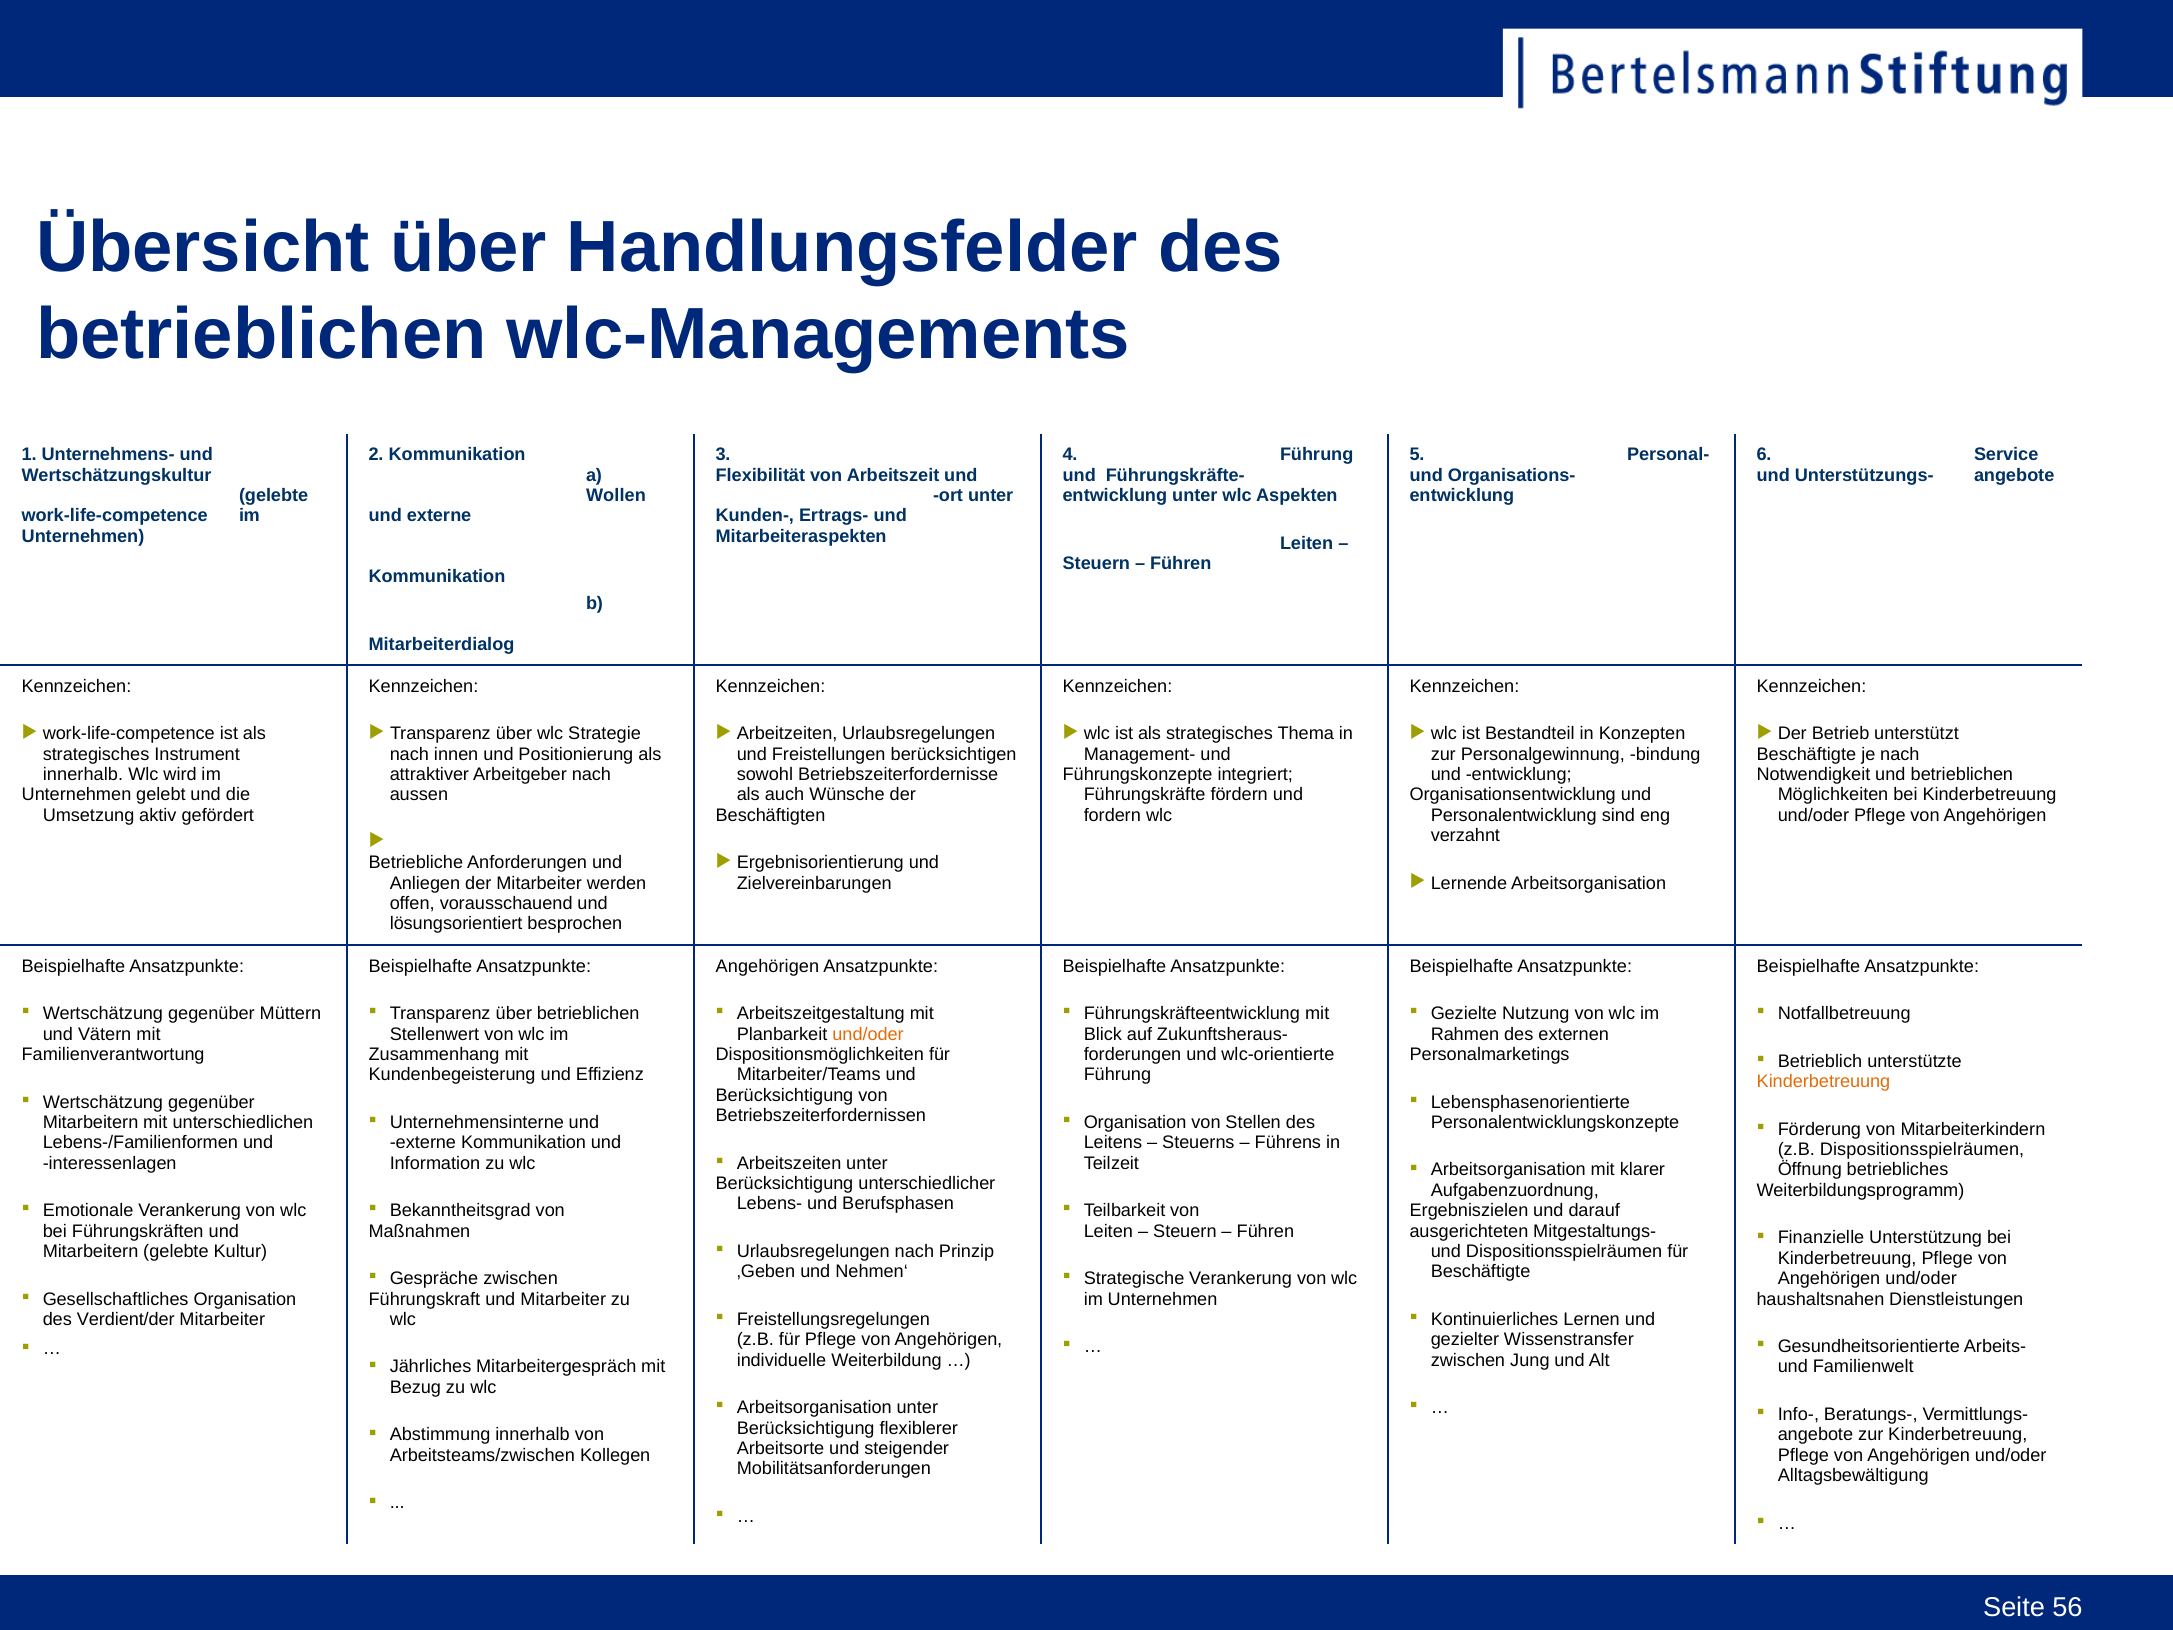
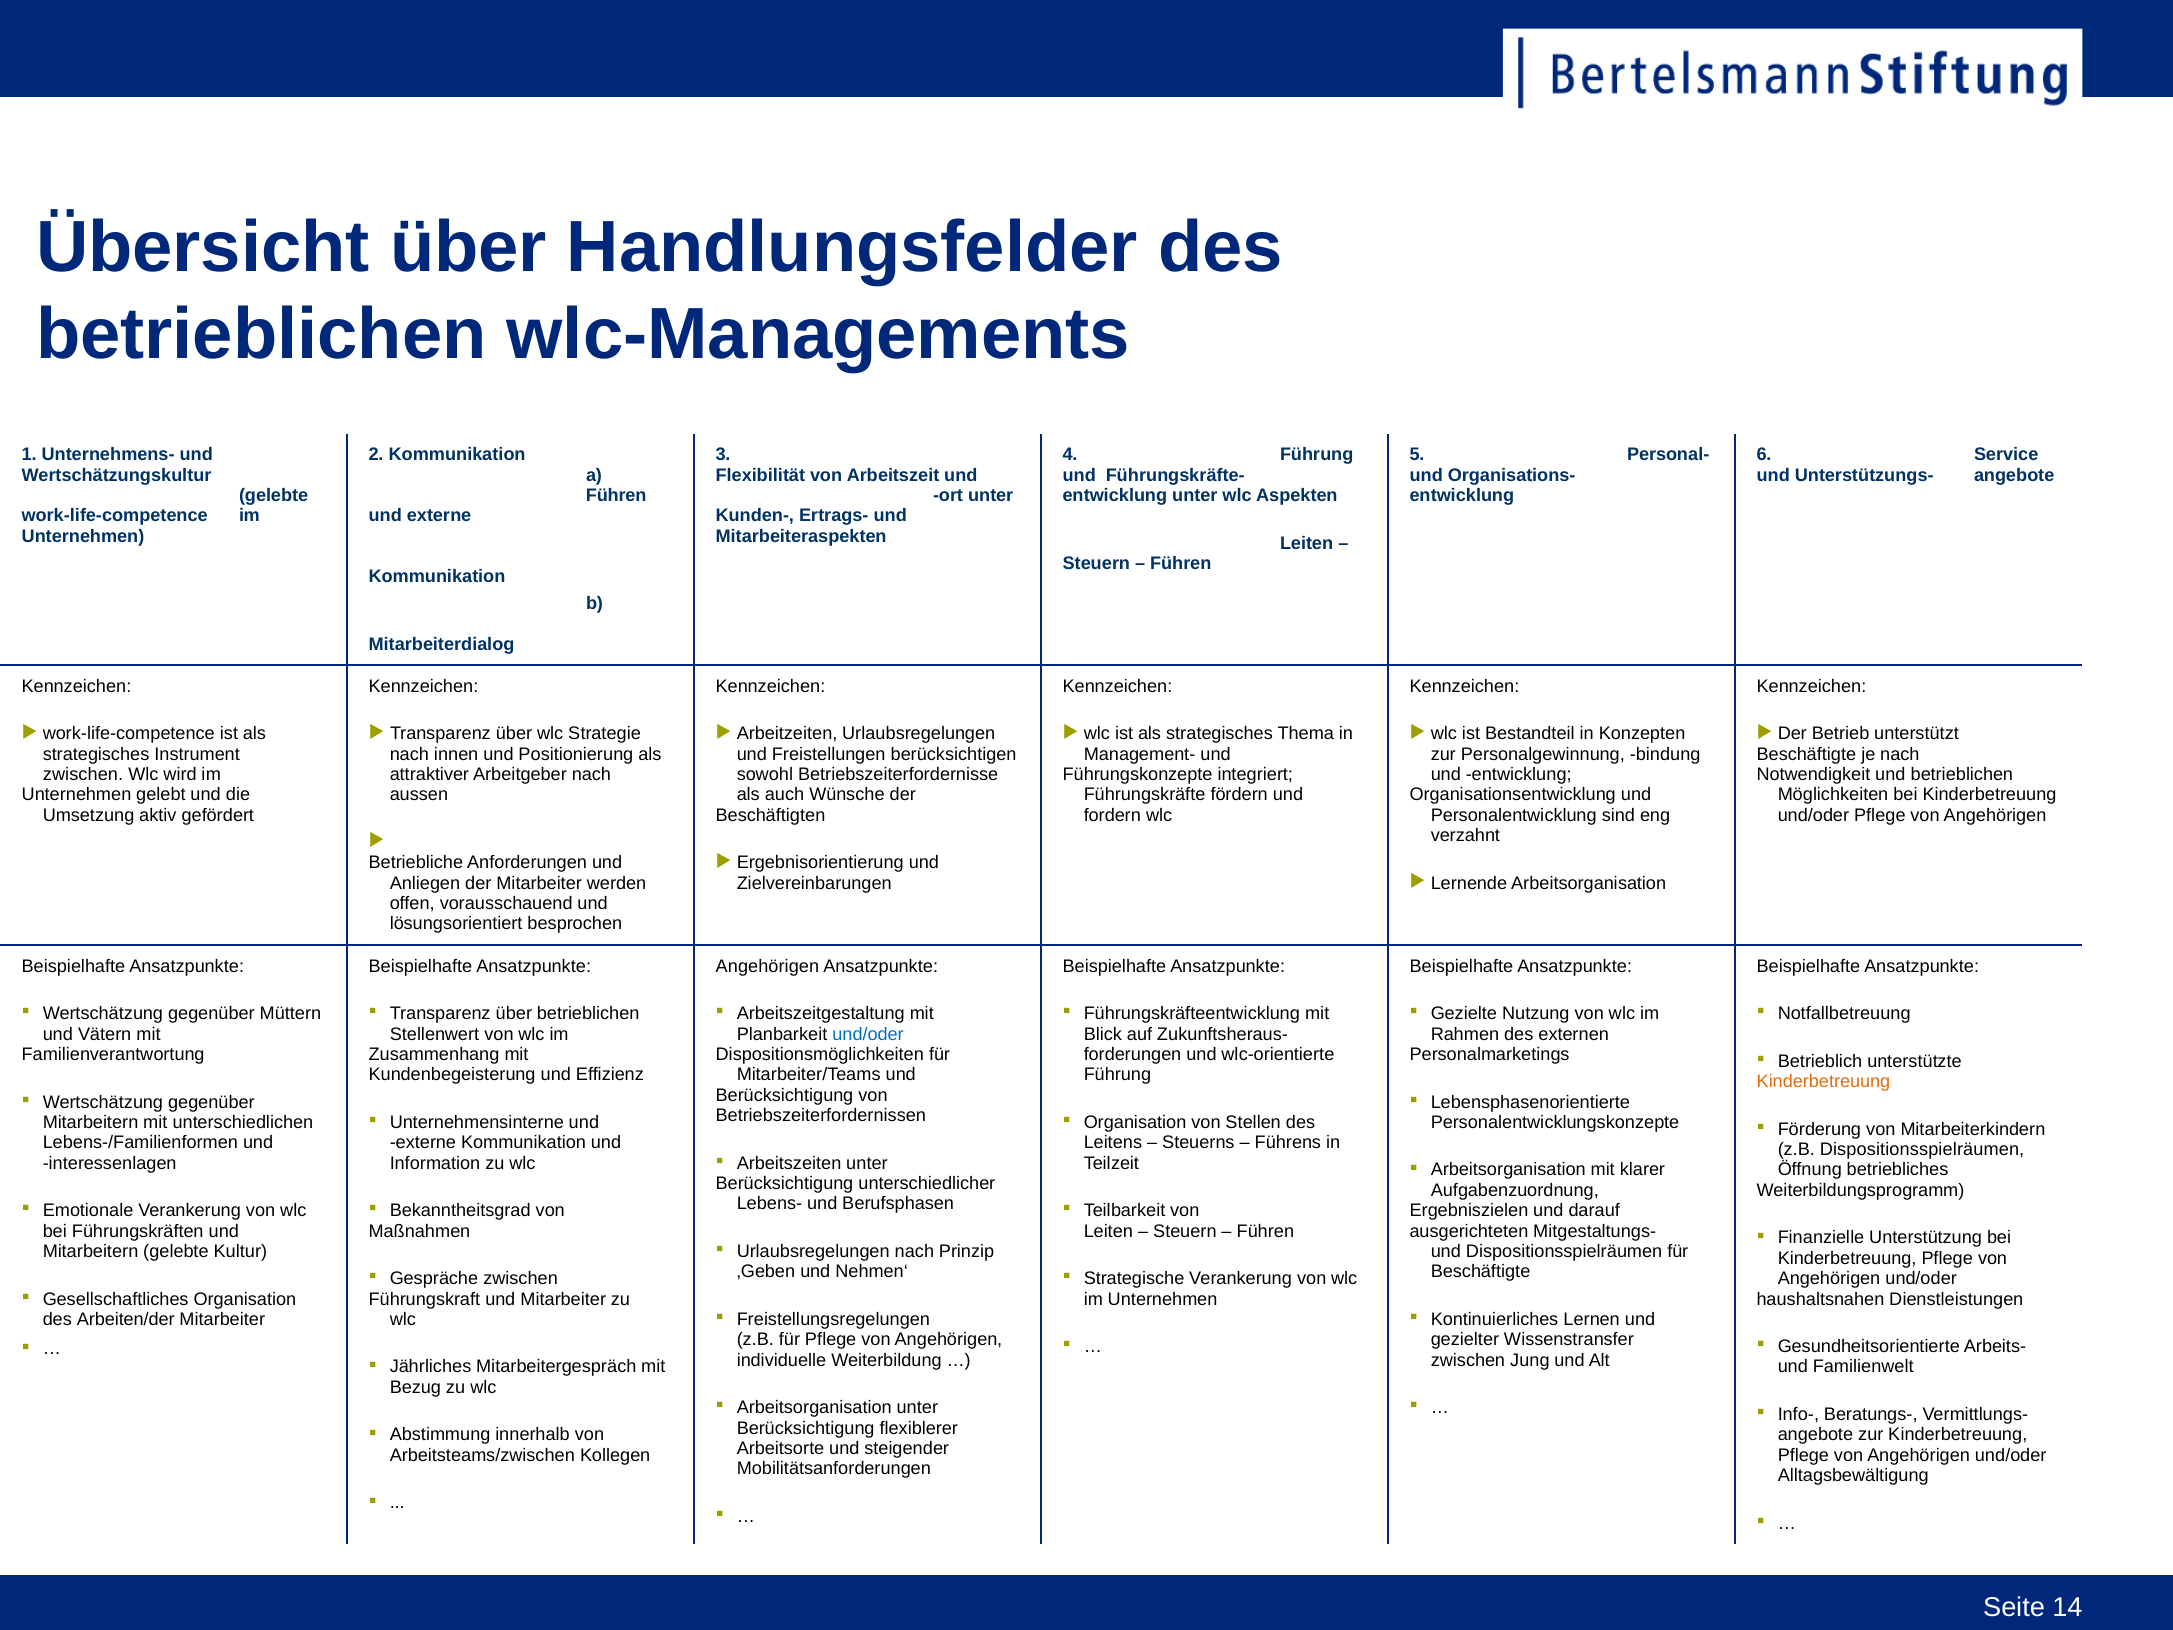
Wollen: Wollen -> Führen (616, 495)
innerhalb: innerhalb -> zwischen (83, 774)
und/oder colour: orange -> blue (868, 1034)
Verdient/der: Verdient/der -> Arbeiten/der (126, 1319)
56: 56 -> 14 (2068, 1607)
